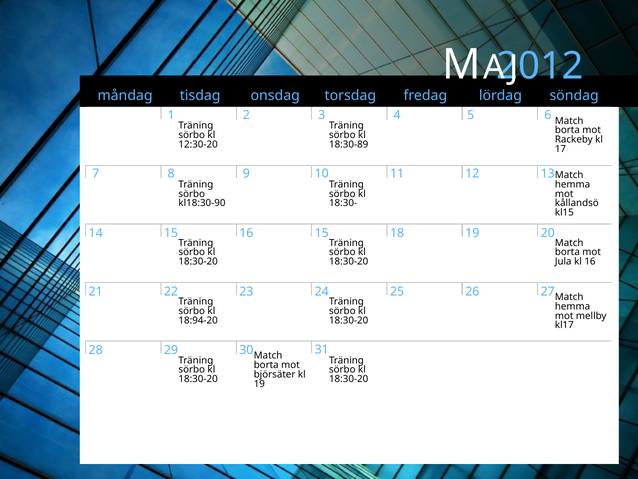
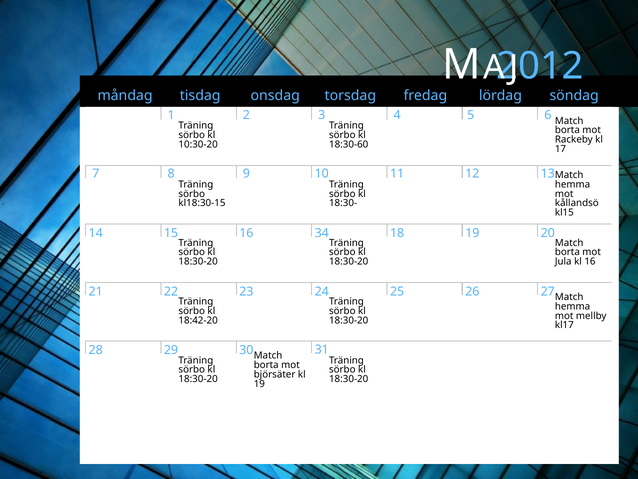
12:30-20: 12:30-20 -> 10:30-20 (198, 144)
18:30-89: 18:30-89 -> 18:30-60 (349, 144)
kl18:30-90: kl18:30-90 -> kl18:30-15 (202, 203)
16 15: 15 -> 34 (322, 233)
18:94-20: 18:94-20 -> 18:42-20 (198, 320)
